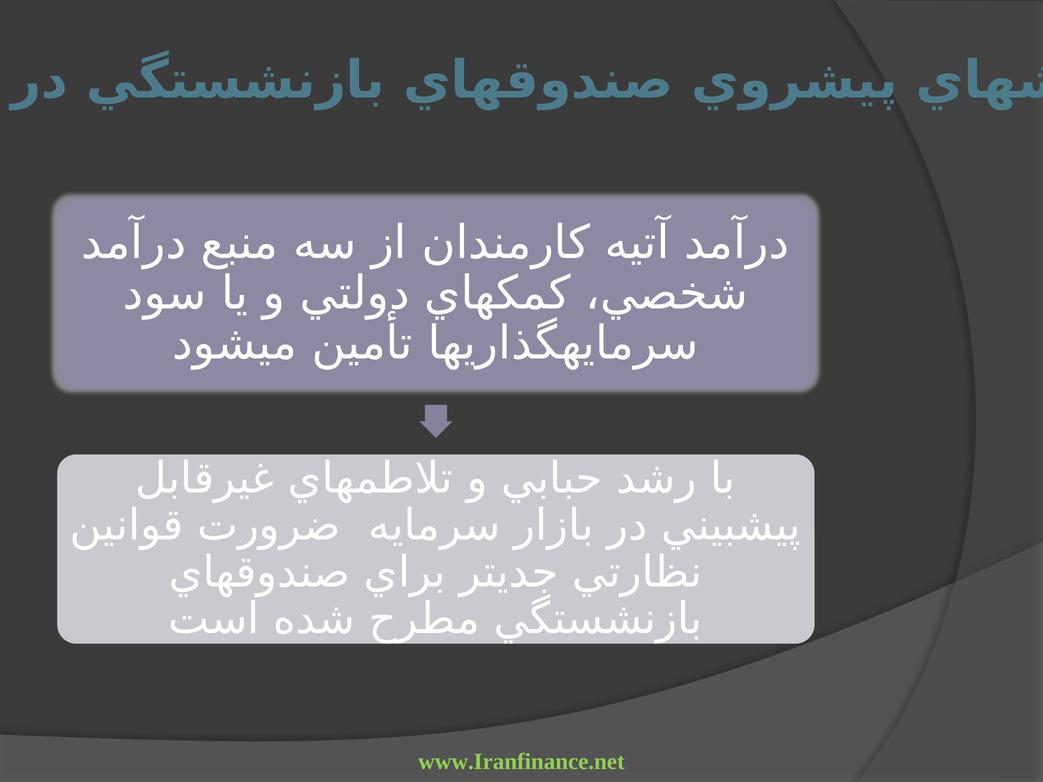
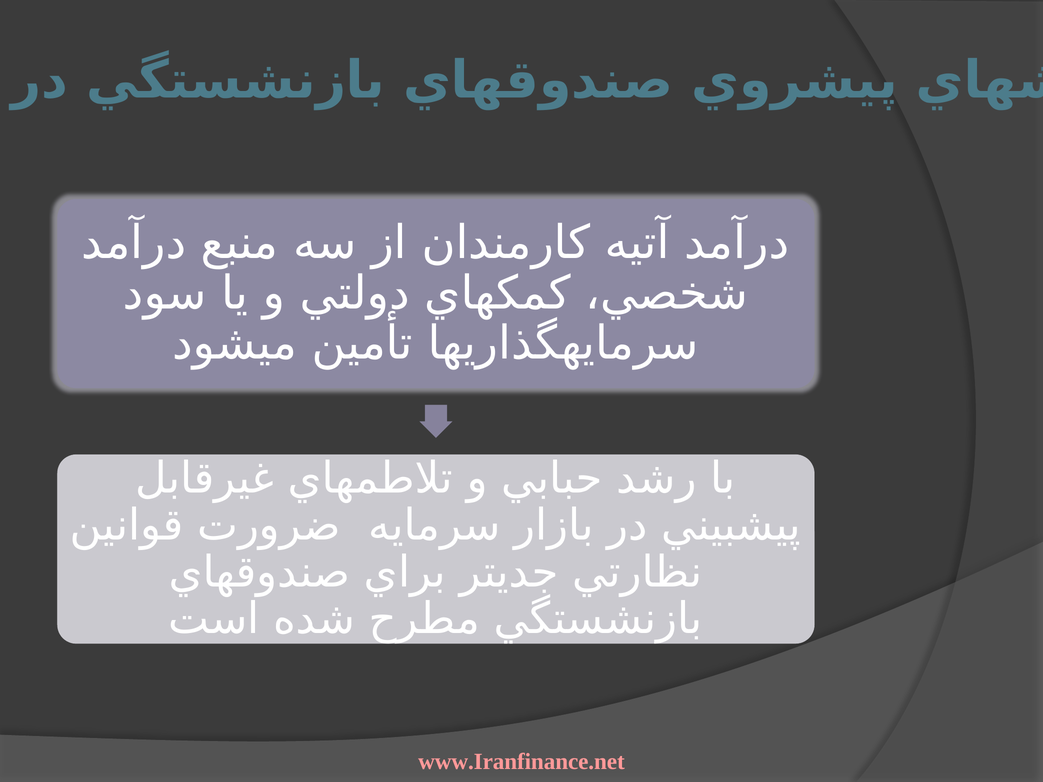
www.Iranfinance.net colour: light green -> pink (521, 762)
